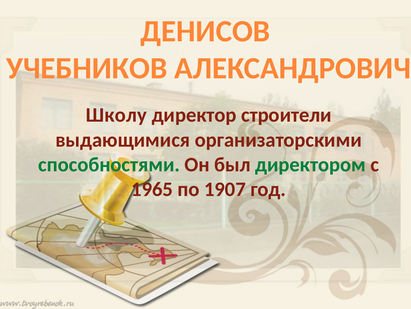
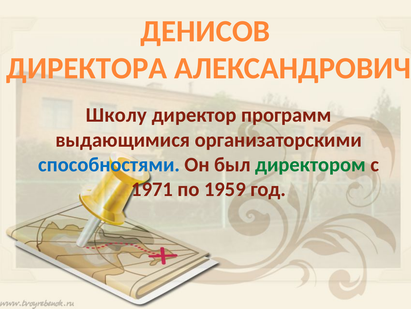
УЧЕБНИКОВ: УЧЕБНИКОВ -> ДИРЕКТОРА (87, 68)
строители: строители -> программ (286, 115)
способностями colour: green -> blue (109, 164)
1965: 1965 -> 1971 (152, 189)
1907: 1907 -> 1959 (225, 189)
